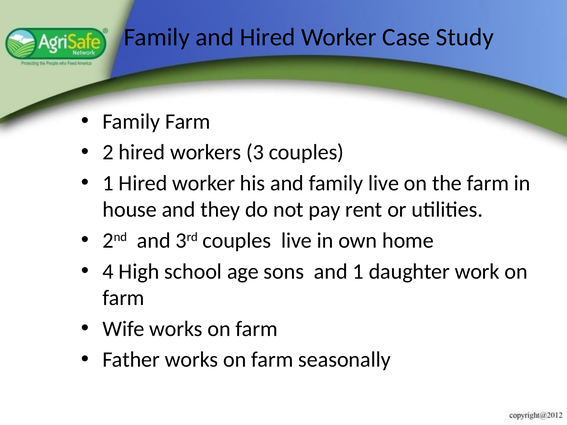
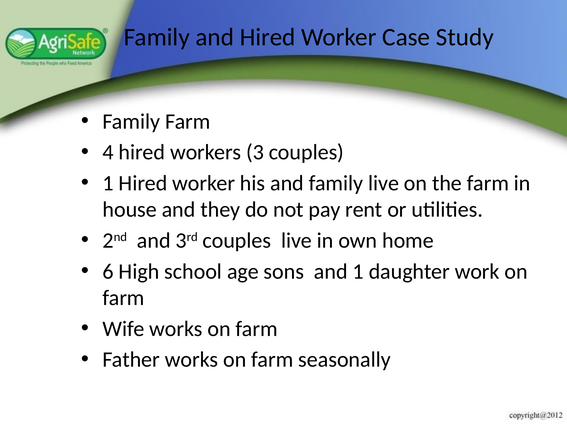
2: 2 -> 4 (108, 152)
4: 4 -> 6 (108, 272)
